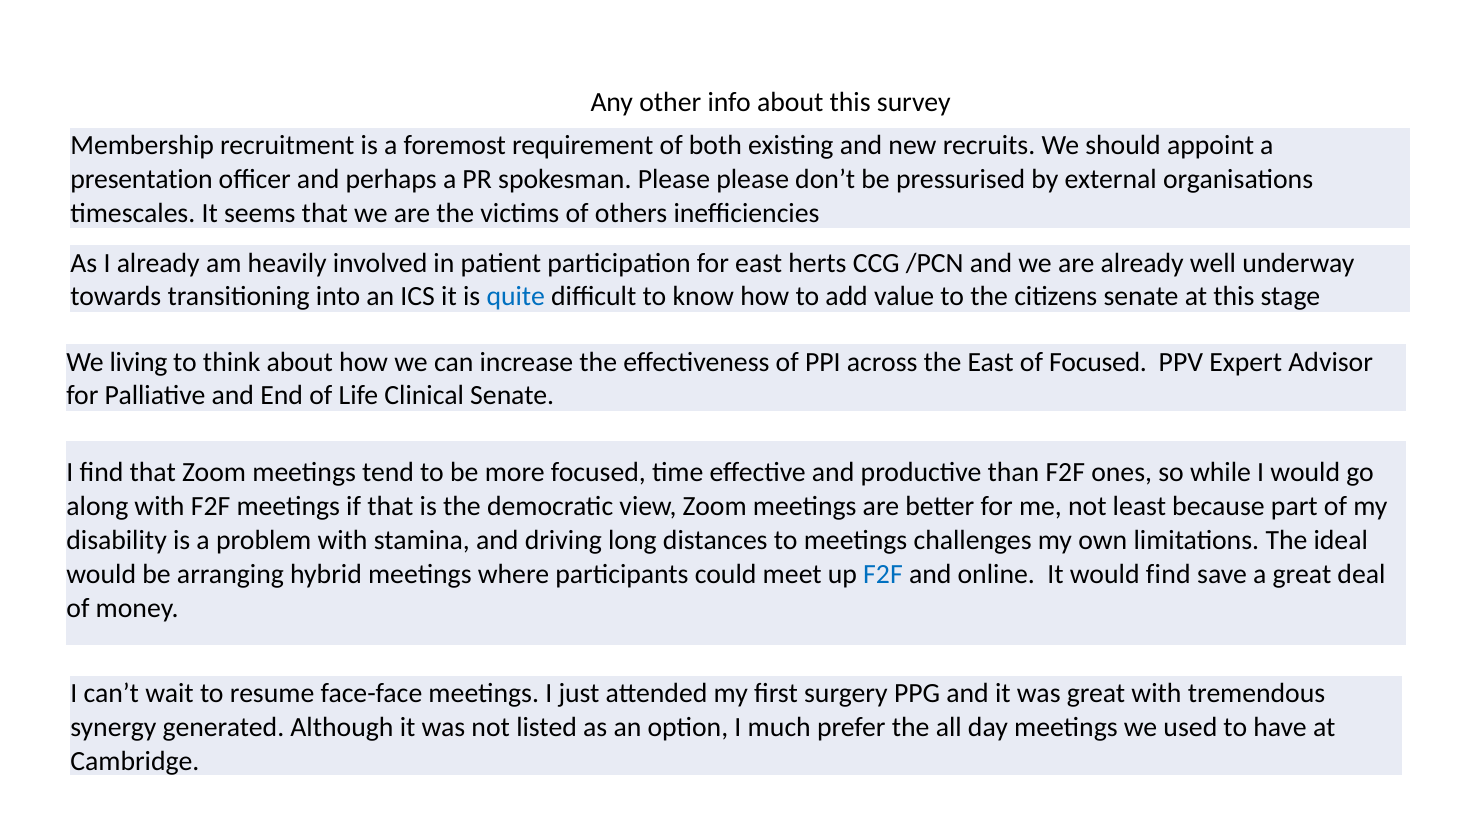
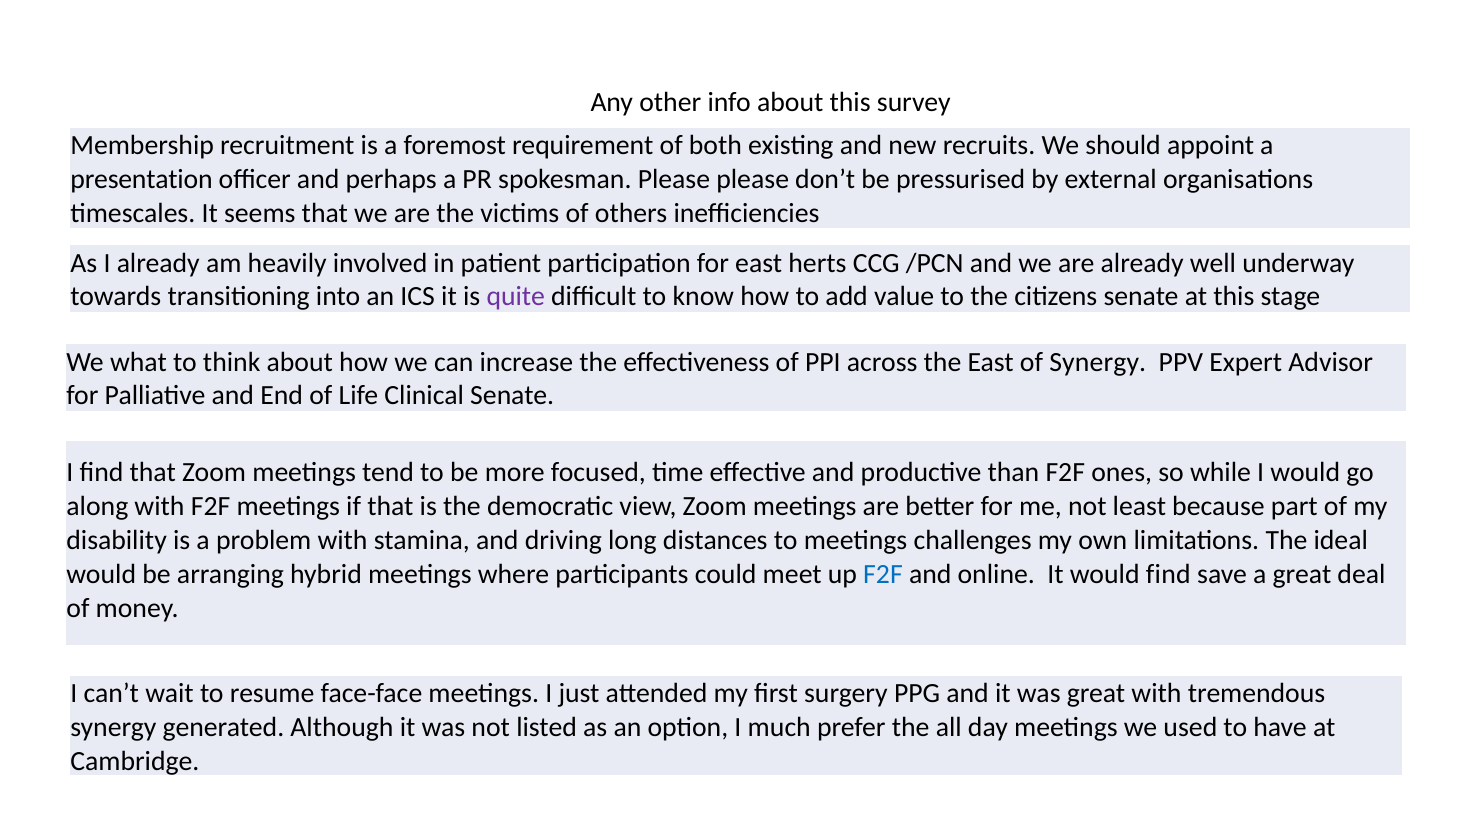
quite colour: blue -> purple (516, 297)
living: living -> what (138, 362)
of Focused: Focused -> Synergy (1098, 362)
